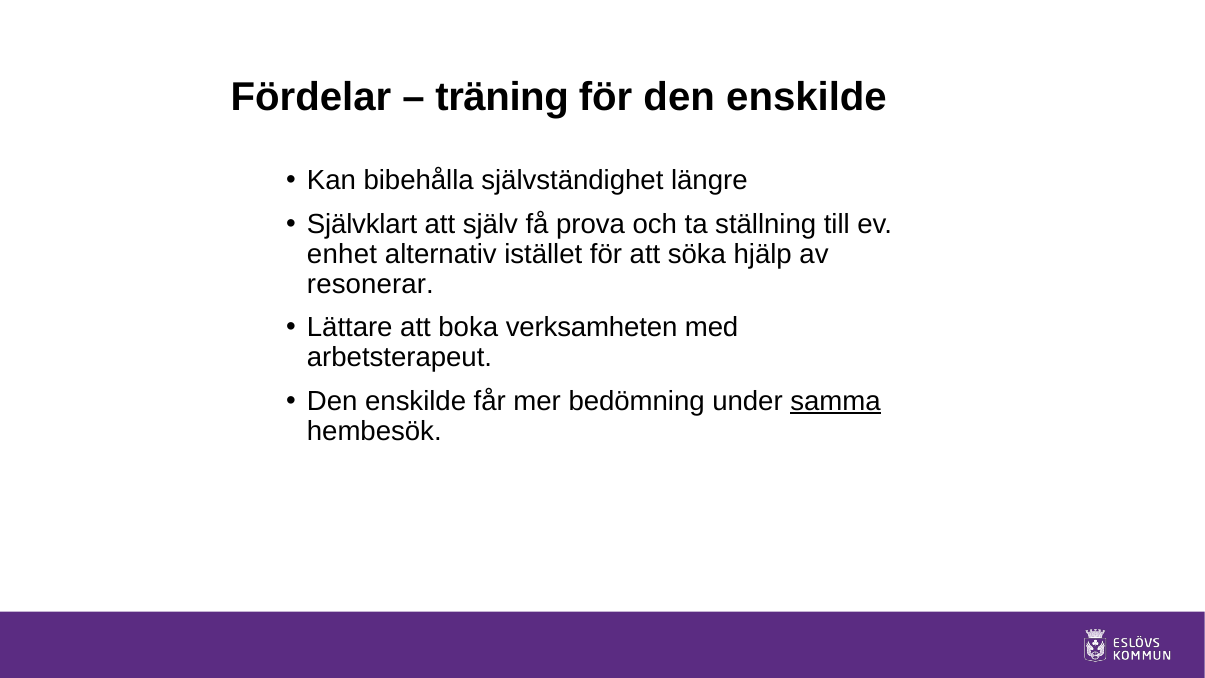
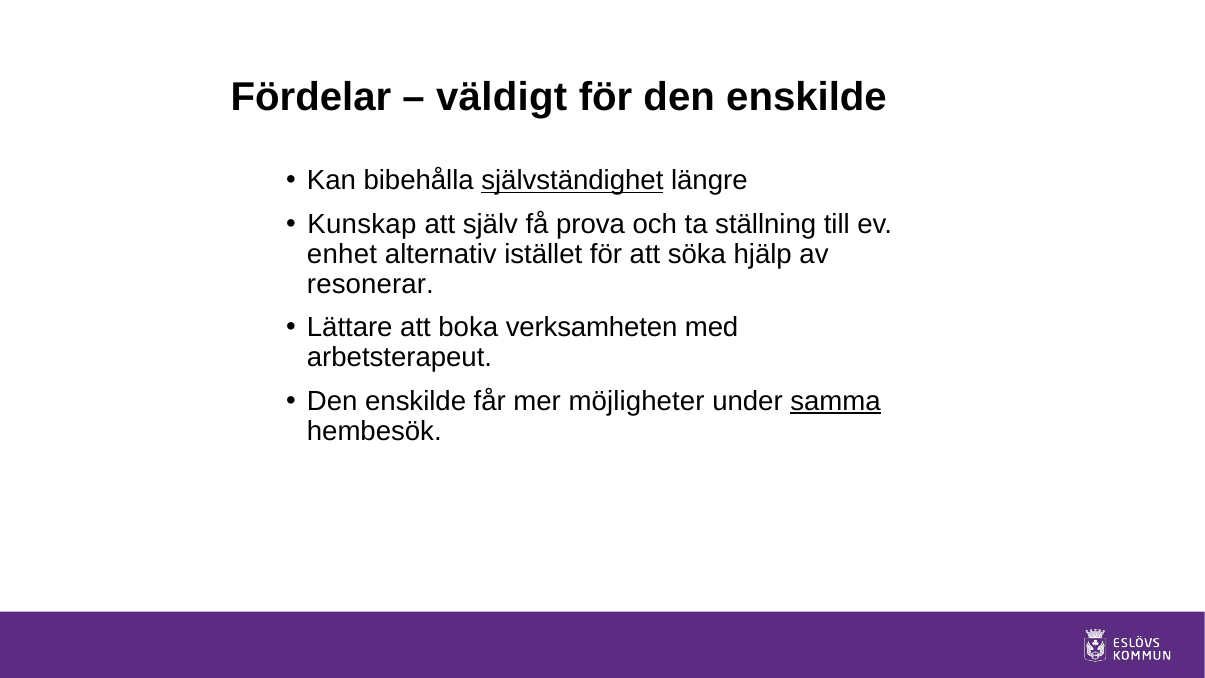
träning: träning -> väldigt (502, 97)
självständighet underline: none -> present (572, 181)
Självklart: Självklart -> Kunskap (362, 224)
bedömning: bedömning -> möjligheter (637, 401)
